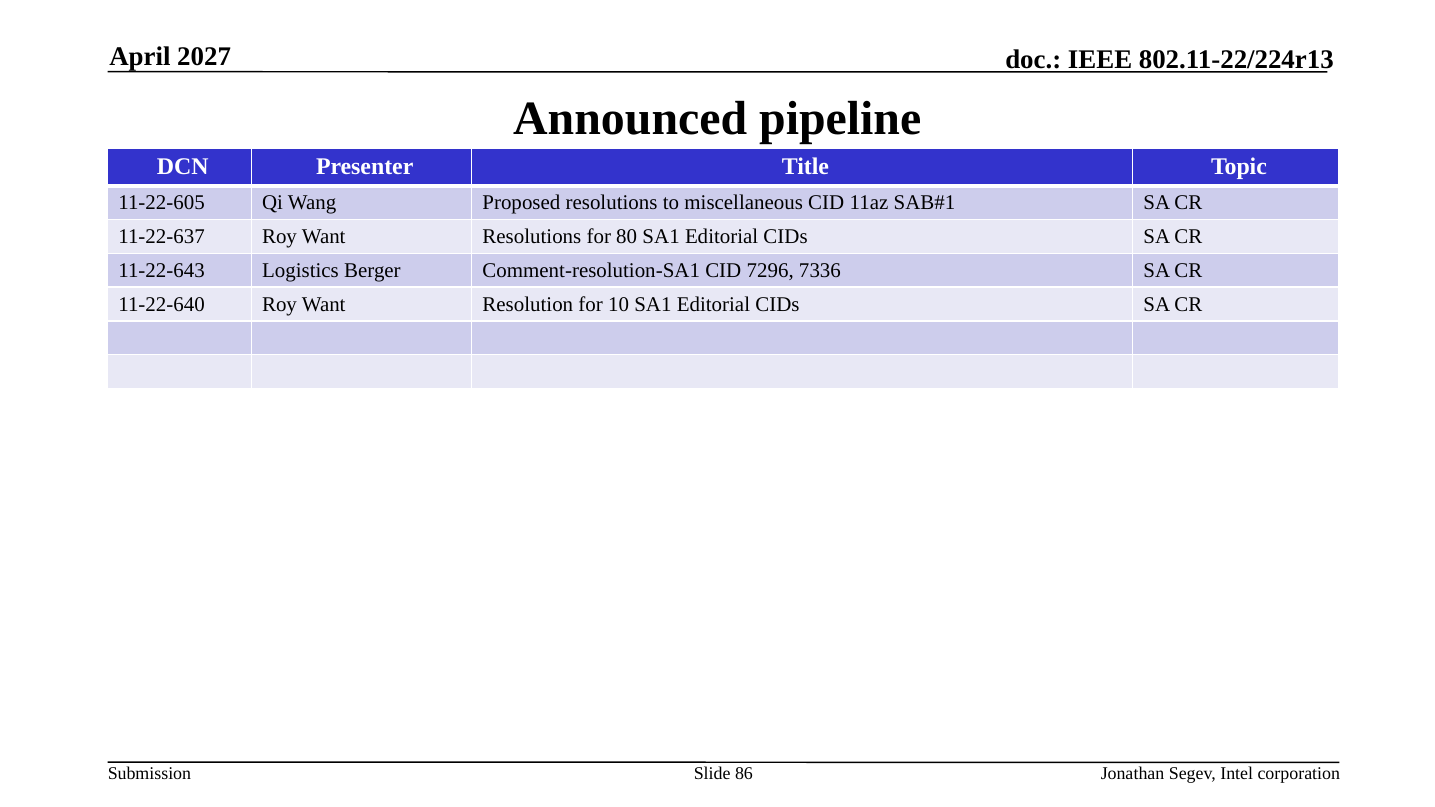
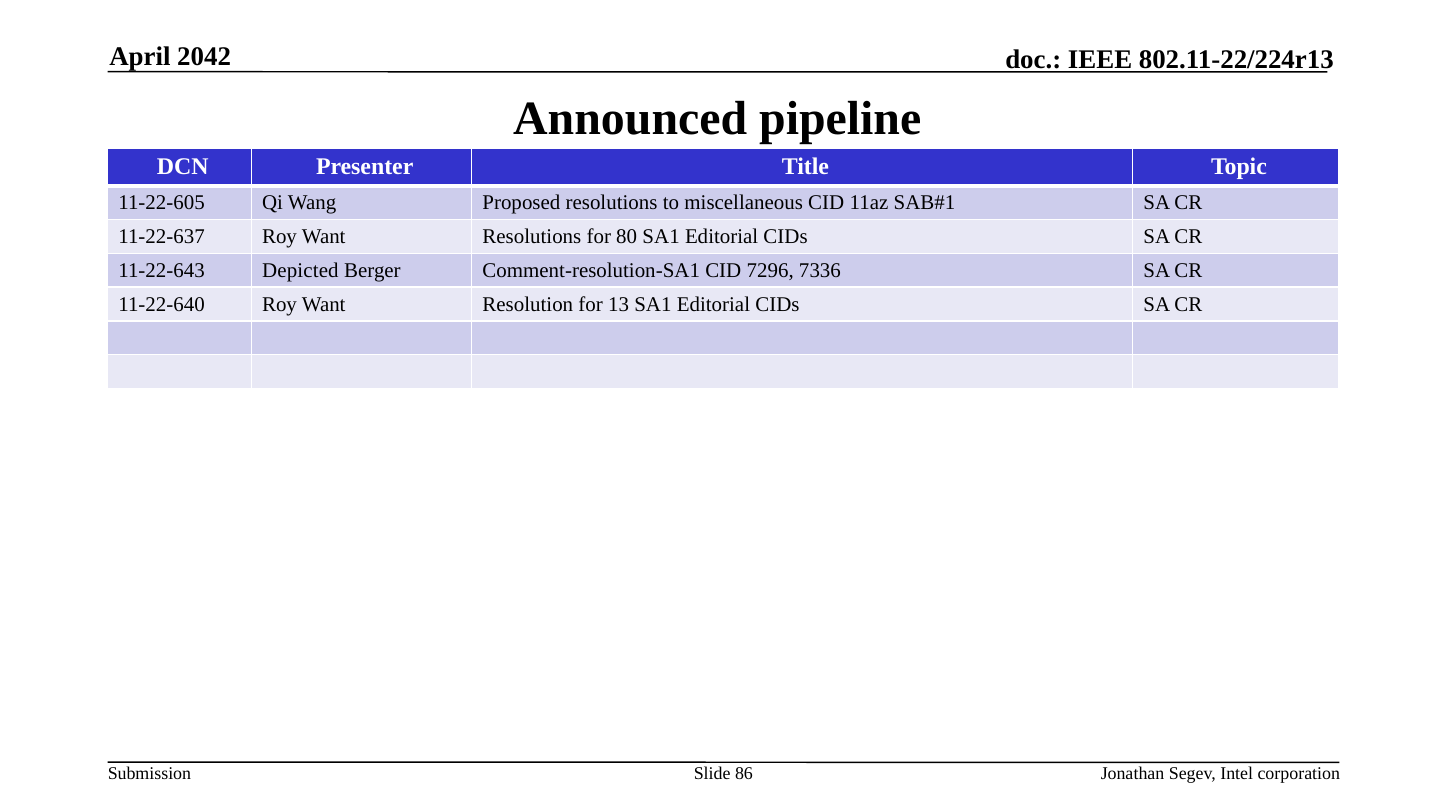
2027: 2027 -> 2042 (204, 57)
Logistics: Logistics -> Depicted (300, 270)
10: 10 -> 13 (618, 304)
